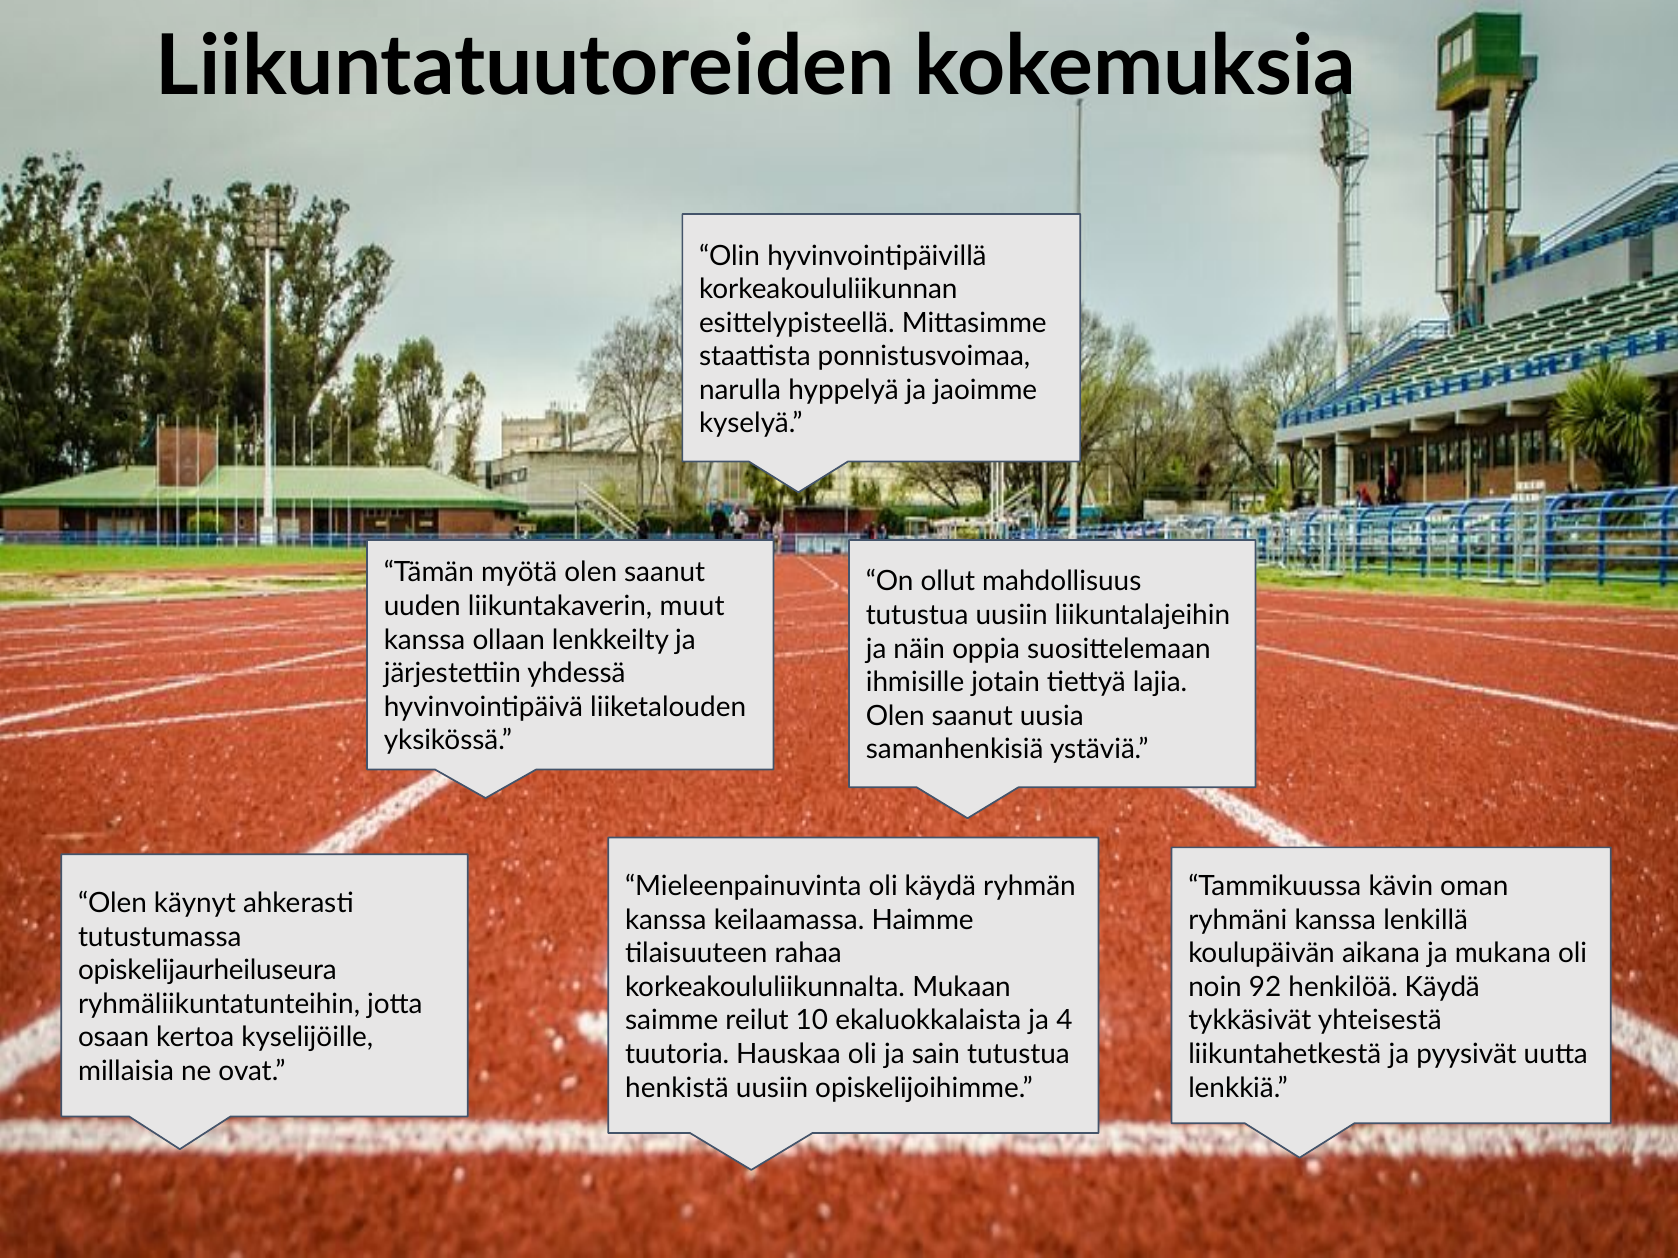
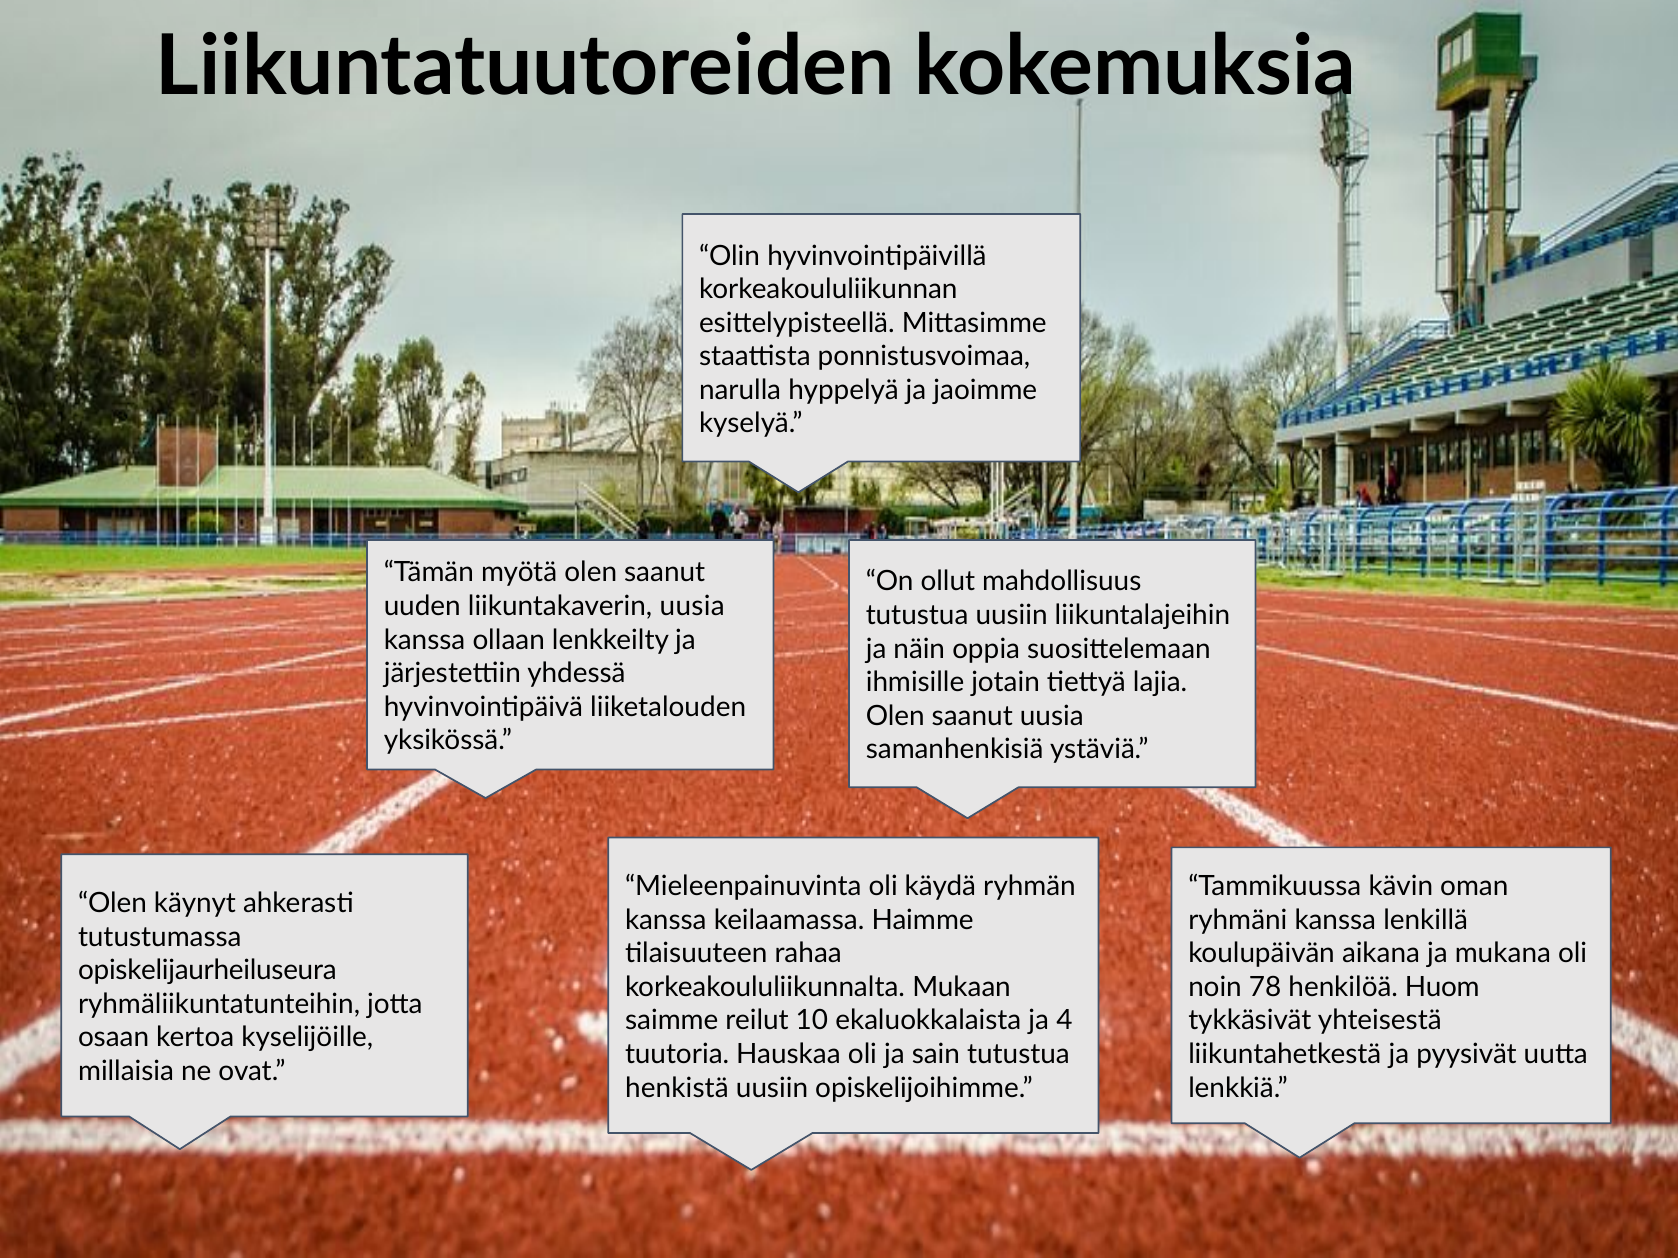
liikuntakaverin muut: muut -> uusia (692, 607)
92: 92 -> 78 (1265, 988)
henkilöä Käydä: Käydä -> Huom (1442, 988)
